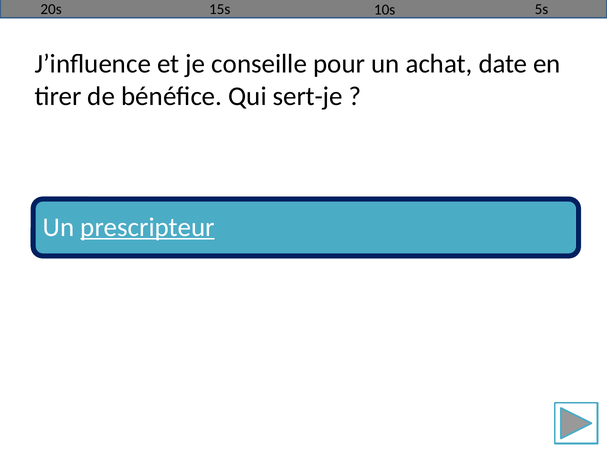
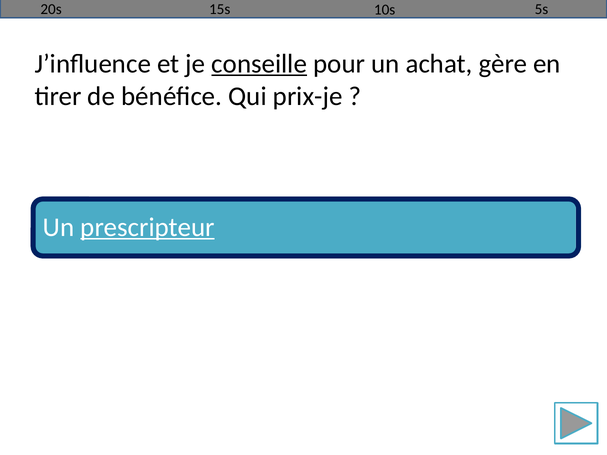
conseille underline: none -> present (259, 64)
date: date -> gère (503, 64)
sert-je: sert-je -> prix-je (308, 96)
